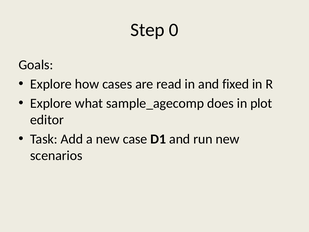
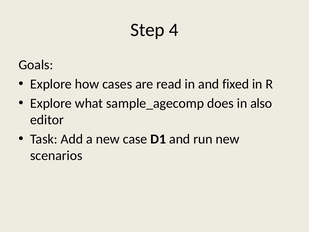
0: 0 -> 4 (174, 30)
plot: plot -> also (261, 103)
